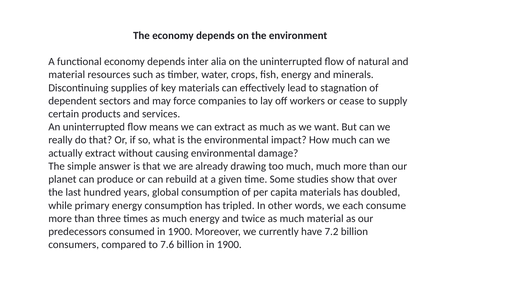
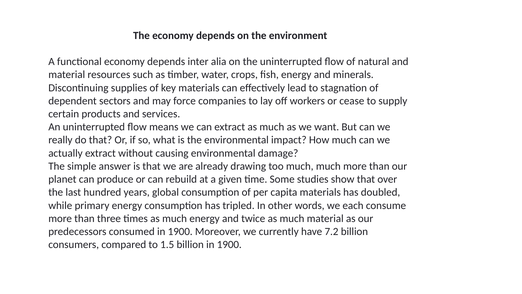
7.6: 7.6 -> 1.5 (167, 244)
